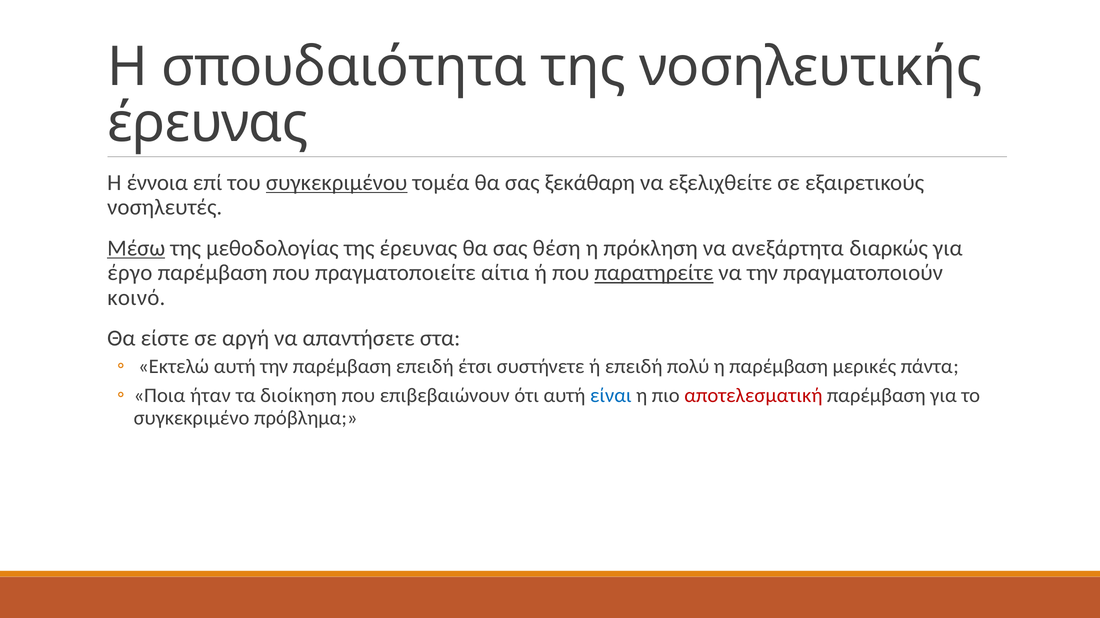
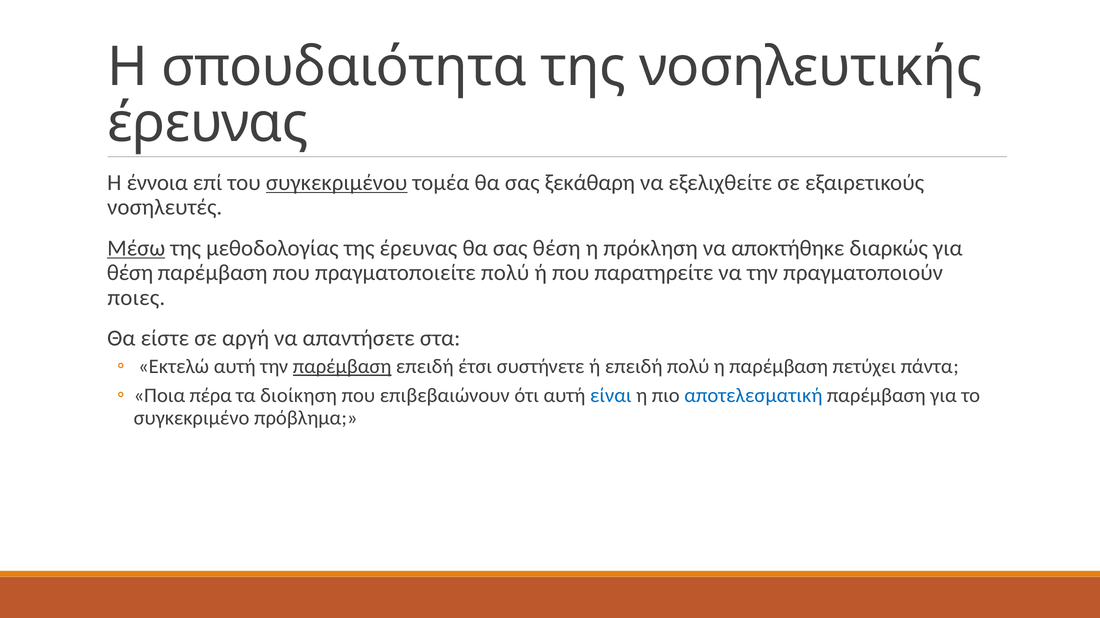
ανεξάρτητα: ανεξάρτητα -> αποκτήθηκε (788, 248)
έργο: έργο -> θέση (130, 273)
πραγματοποιείτε αίτια: αίτια -> πολύ (505, 273)
παρατηρείτε underline: present -> none (654, 273)
κοινό: κοινό -> ποιες (136, 298)
παρέμβαση underline: none -> present (342, 367)
μερικές: μερικές -> πετύχει (864, 367)
ήταν: ήταν -> πέρα (211, 396)
αποτελεσματική colour: red -> blue (753, 396)
